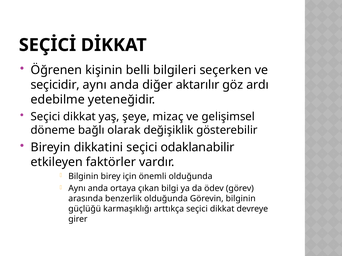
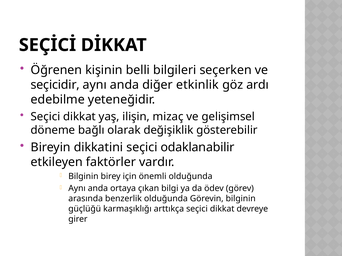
aktarılır: aktarılır -> etkinlik (198, 85)
şeye: şeye -> ilişin (136, 117)
